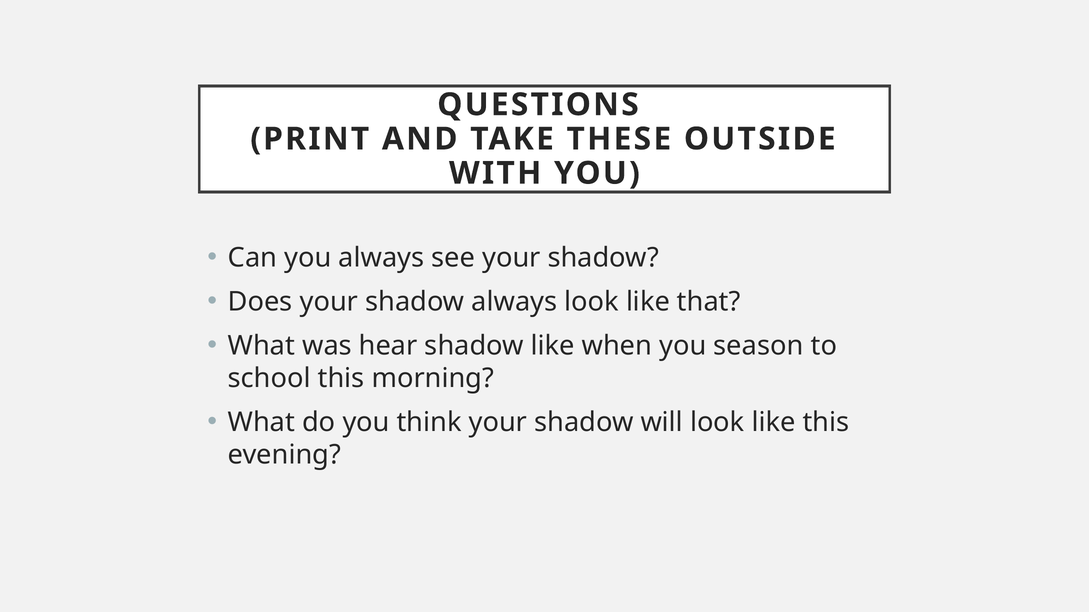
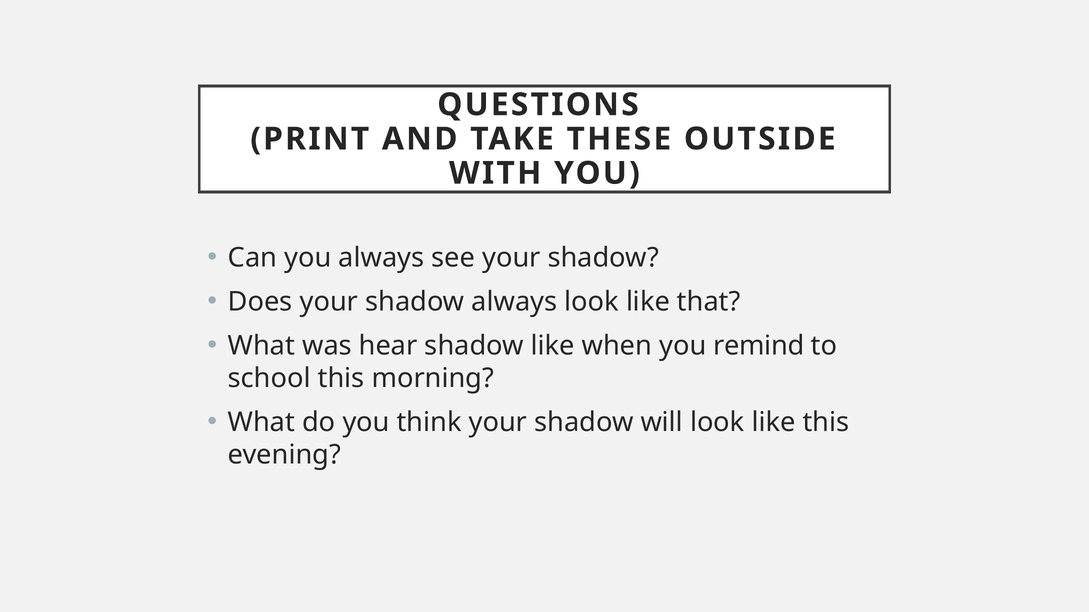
season: season -> remind (759, 346)
